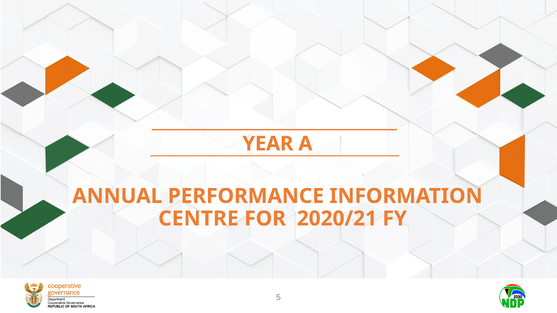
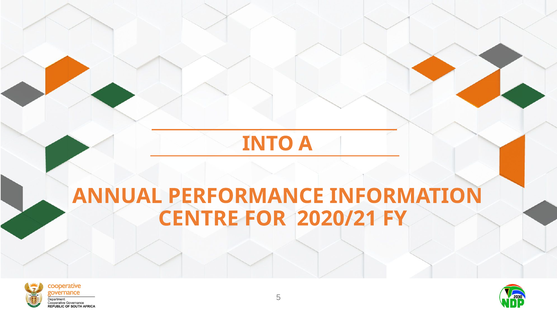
YEAR: YEAR -> INTO (268, 144)
